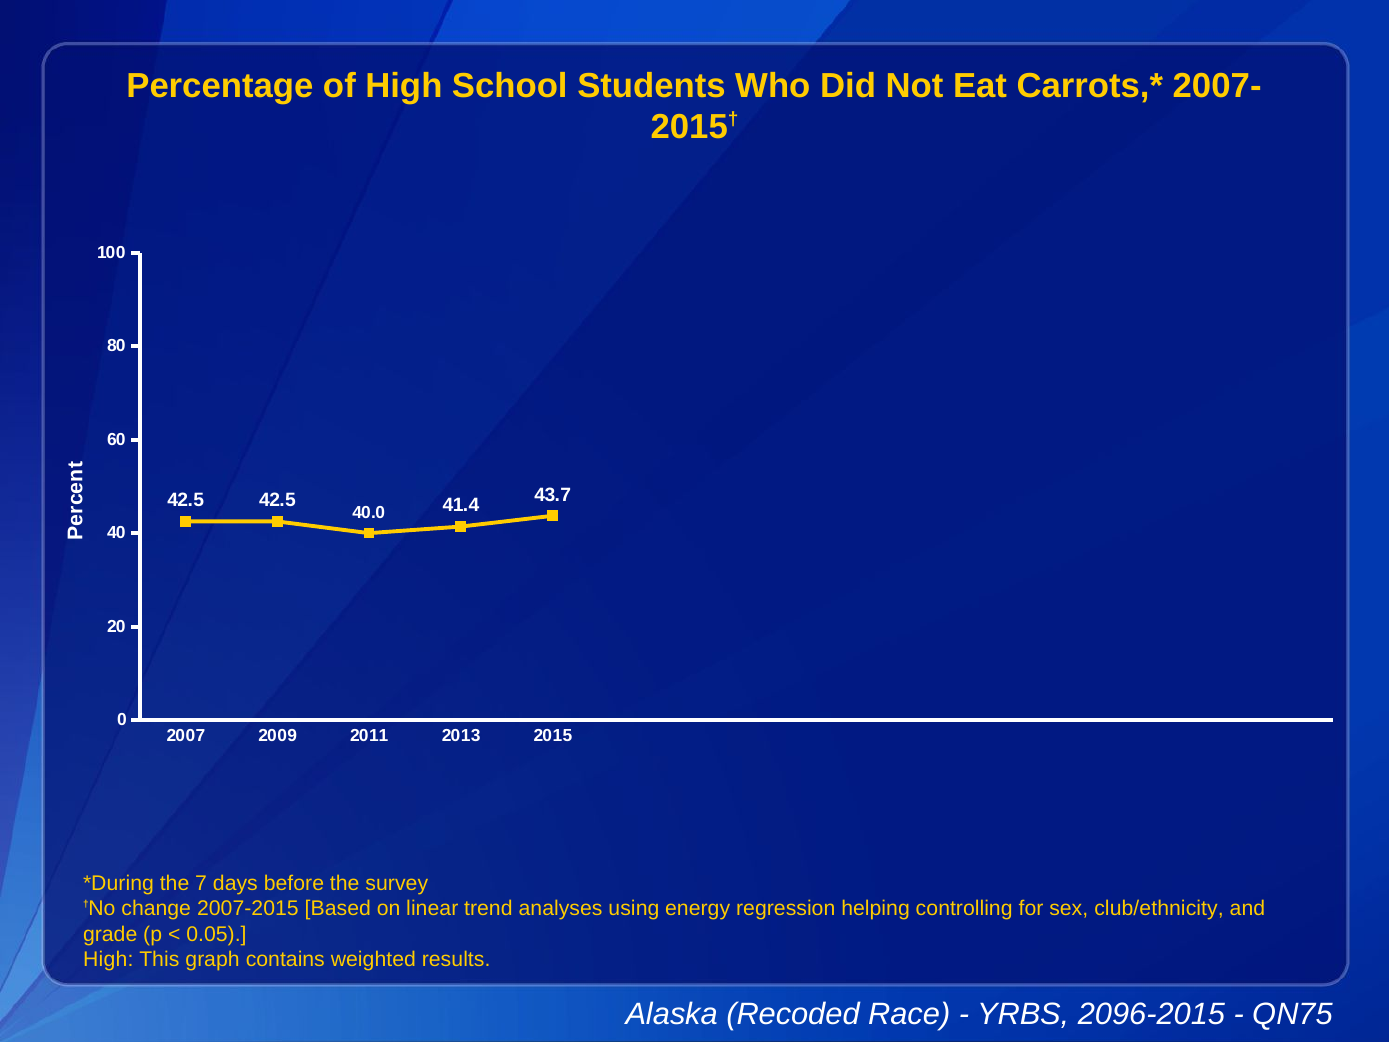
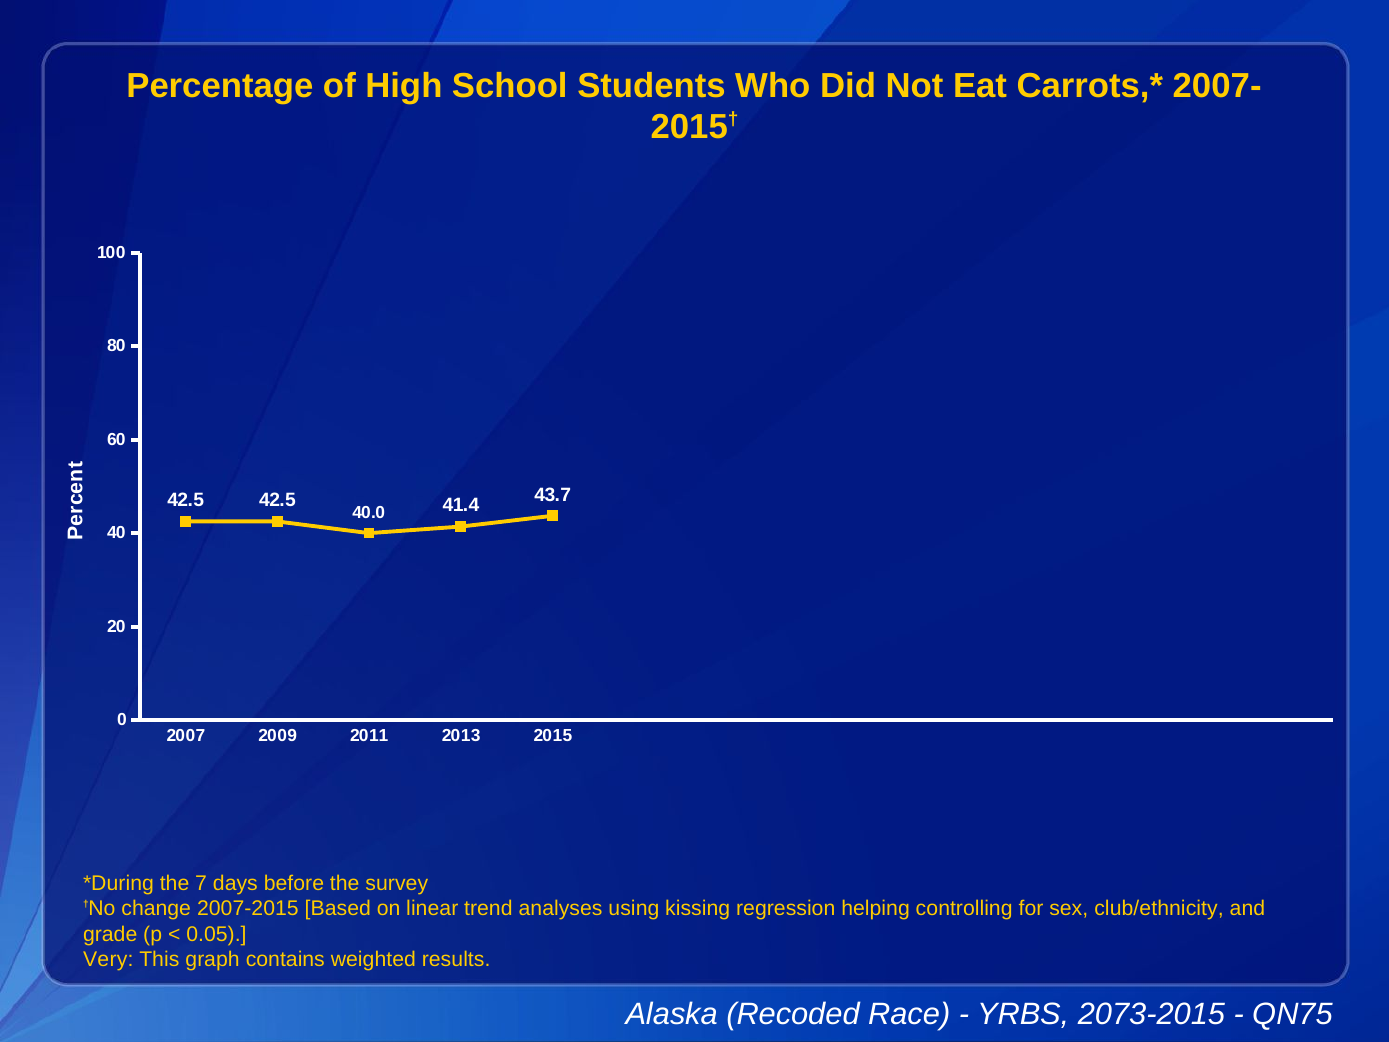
energy: energy -> kissing (698, 909)
High: High -> Very (108, 960)
2096-2015: 2096-2015 -> 2073-2015 (1151, 1014)
